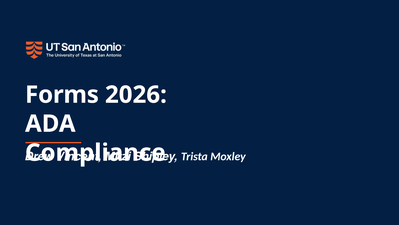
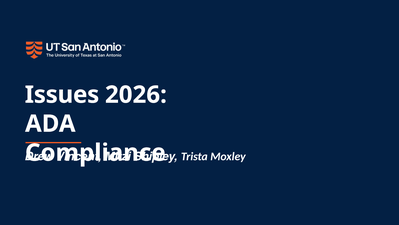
Forms: Forms -> Issues (62, 95)
